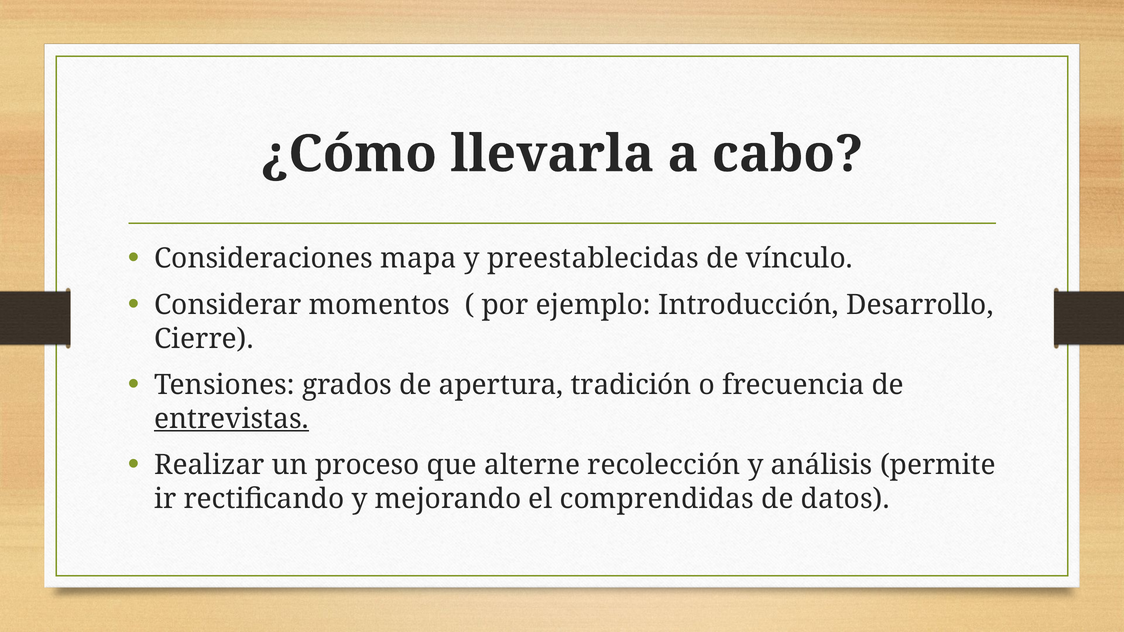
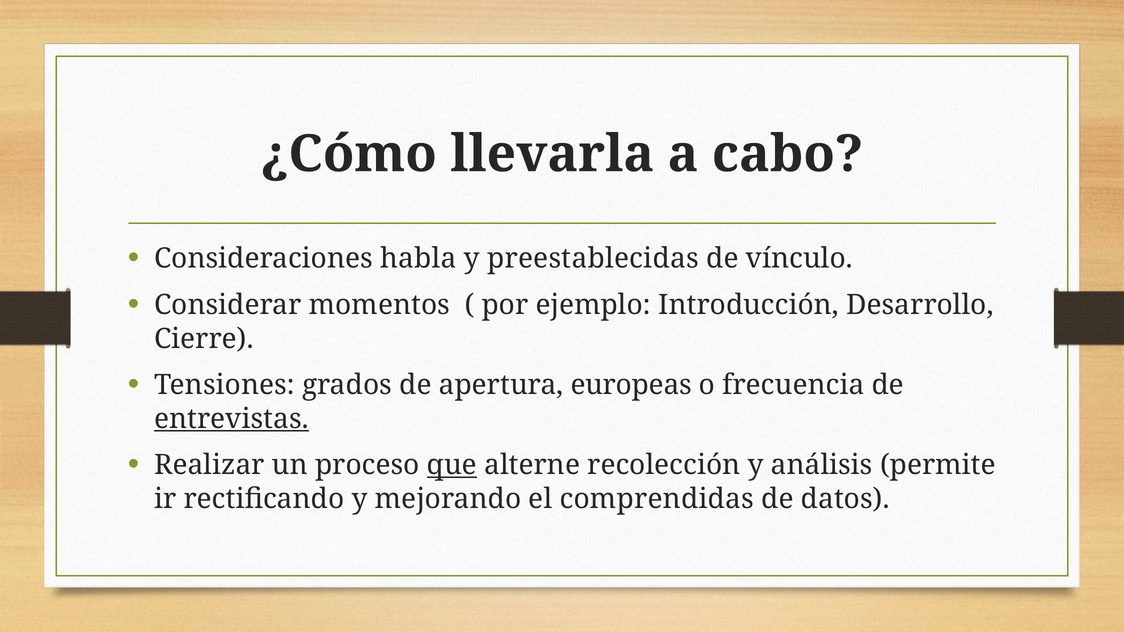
mapa: mapa -> habla (418, 259)
tradición: tradición -> europeas (631, 385)
que underline: none -> present (452, 465)
